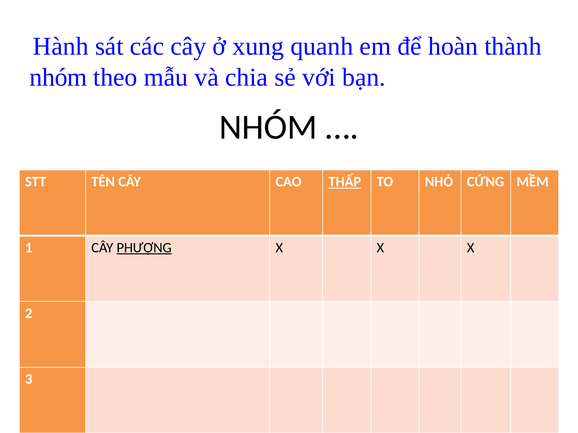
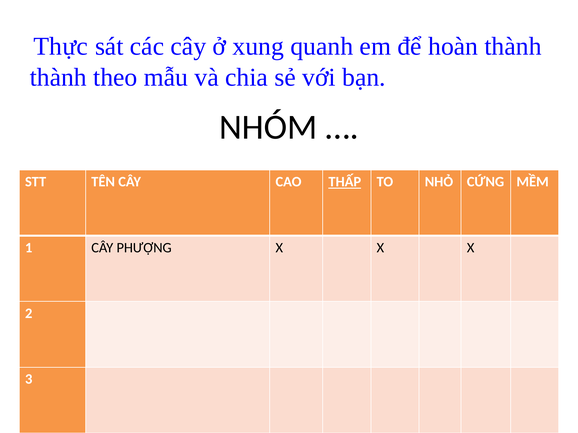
Hành: Hành -> Thực (61, 47)
nhóm: nhóm -> thành (58, 77)
PHƯỢNG underline: present -> none (144, 248)
